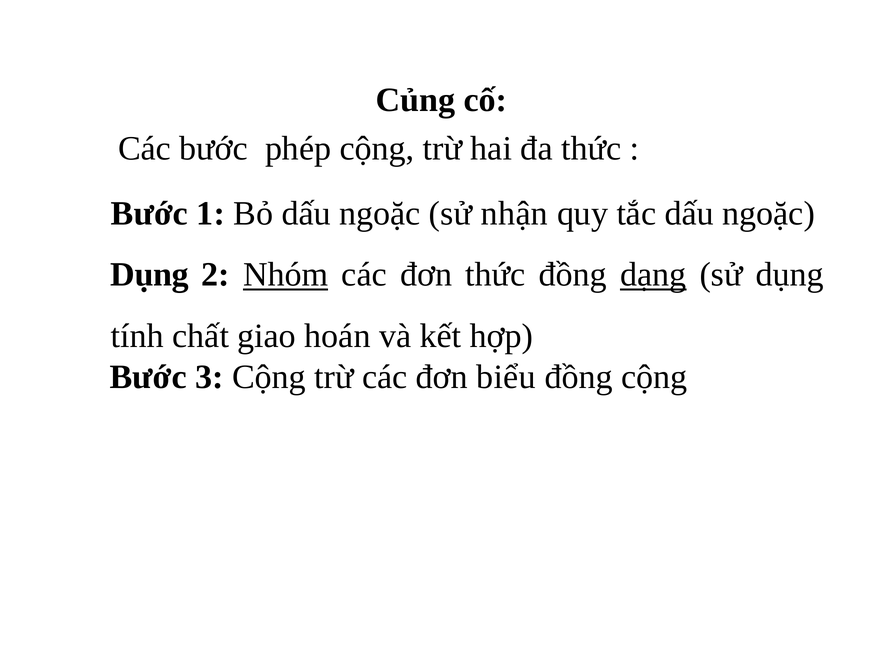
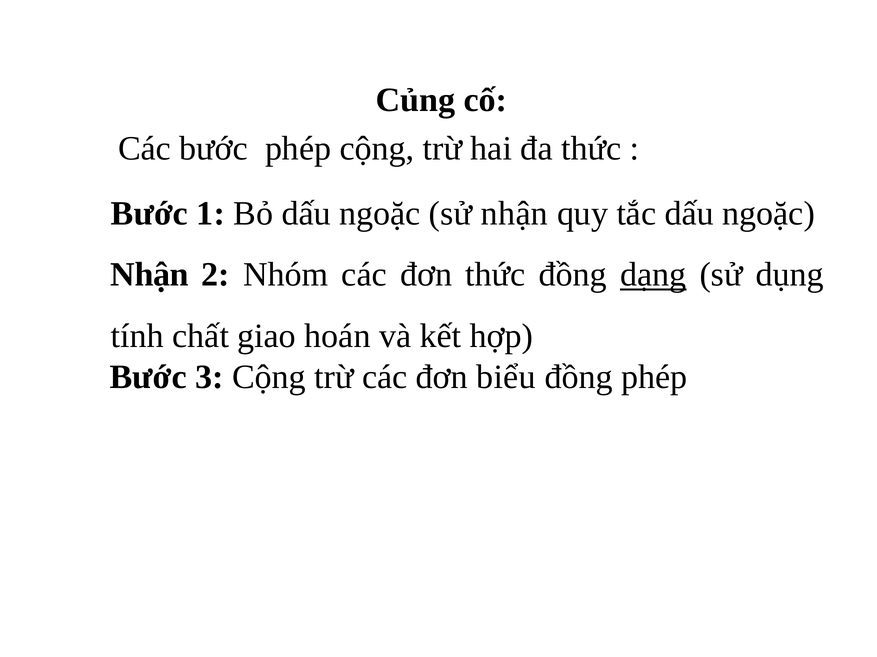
Dụng: Dụng -> Nhận (150, 275)
Nhóm underline: present -> none (286, 275)
đồng cộng: cộng -> phép (654, 377)
